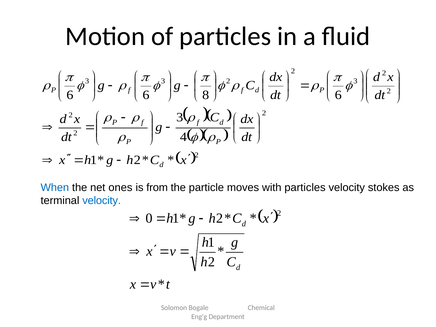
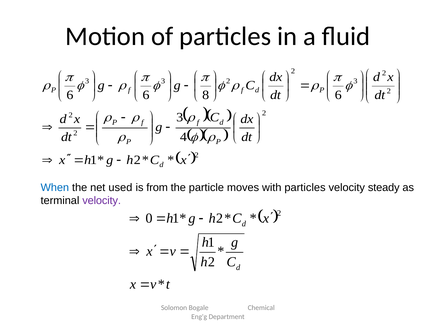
ones: ones -> used (120, 187)
stokes: stokes -> steady (384, 187)
velocity colour: blue -> purple (102, 201)
